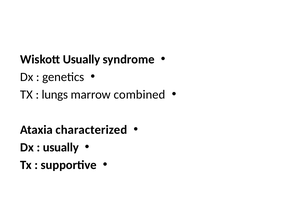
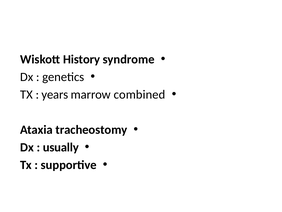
Wiskott Usually: Usually -> History (82, 59)
lungs: lungs -> years (55, 94)
characterized: characterized -> tracheostomy (91, 129)
